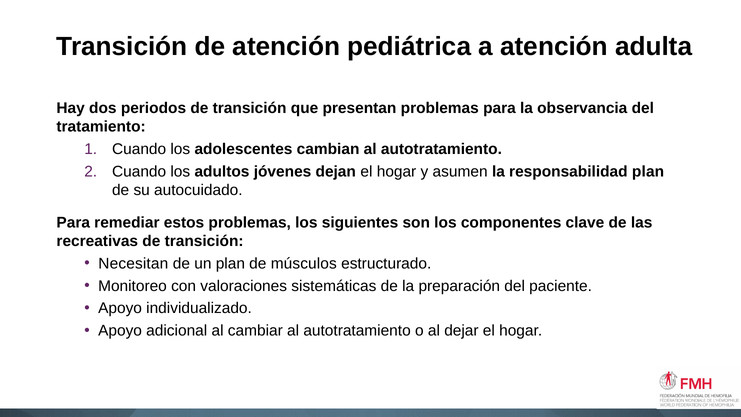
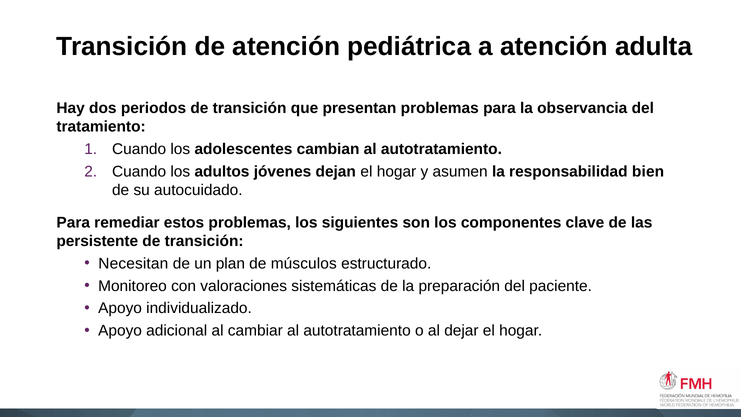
responsabilidad plan: plan -> bien (648, 171)
recreativas: recreativas -> persistente (97, 241)
